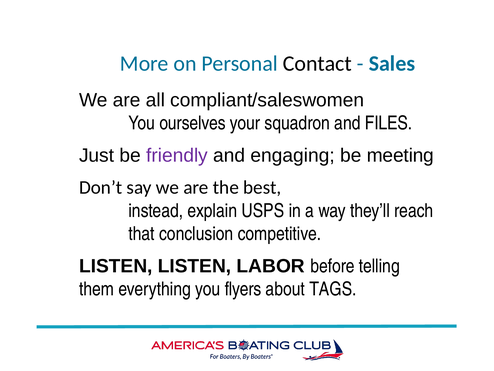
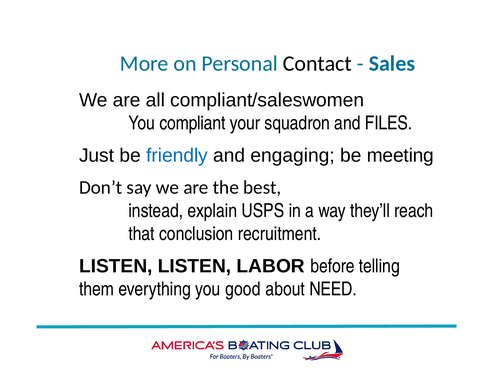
ourselves: ourselves -> compliant (192, 123)
friendly colour: purple -> blue (177, 155)
competitive: competitive -> recruitment (280, 234)
flyers: flyers -> good (243, 289)
TAGS: TAGS -> NEED (333, 289)
